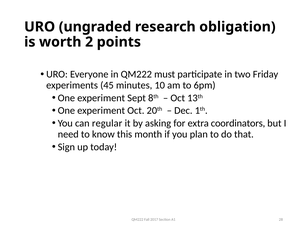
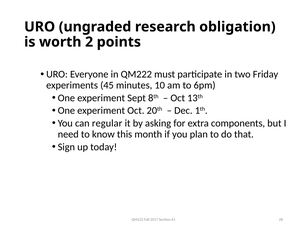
coordinators: coordinators -> components (238, 123)
